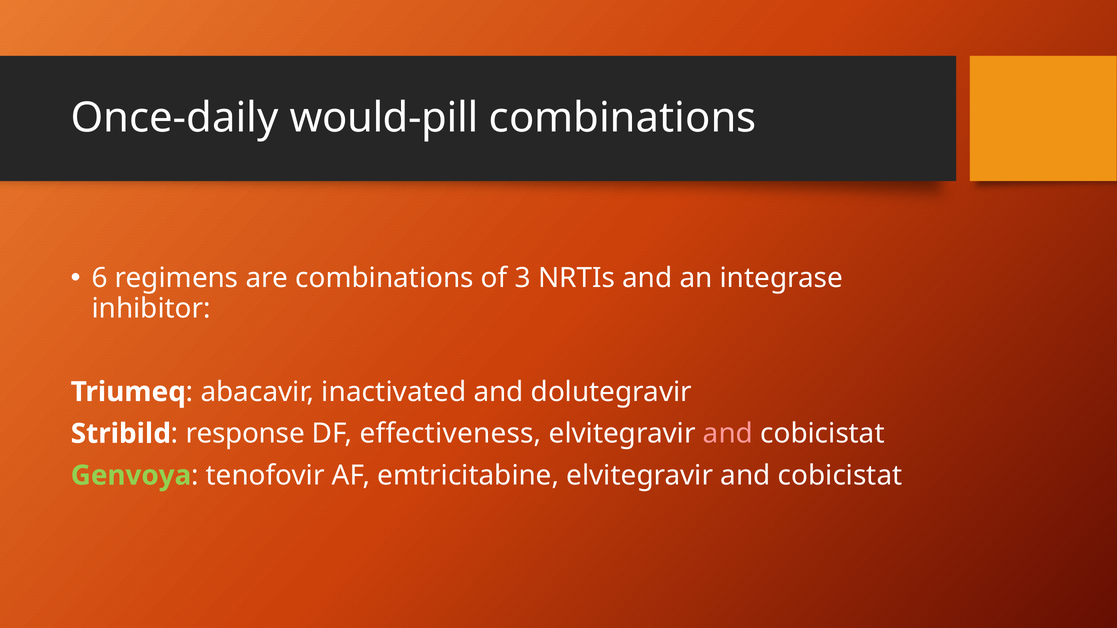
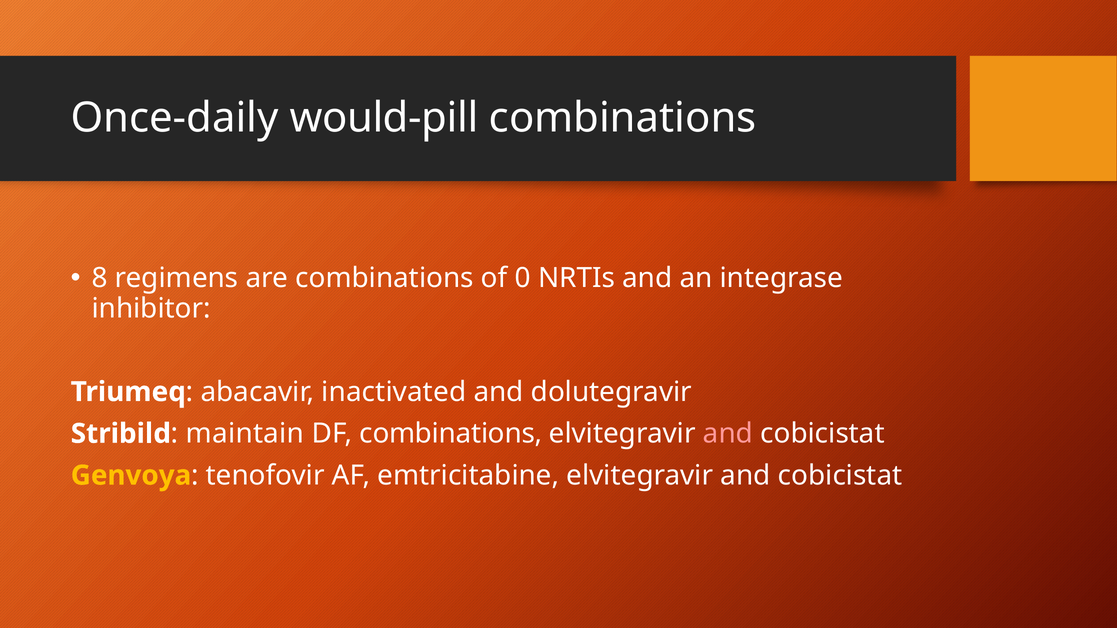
6: 6 -> 8 (100, 278)
3: 3 -> 0 (523, 278)
response: response -> maintain (245, 434)
DF effectiveness: effectiveness -> combinations (451, 434)
Genvoya colour: light green -> yellow (131, 476)
